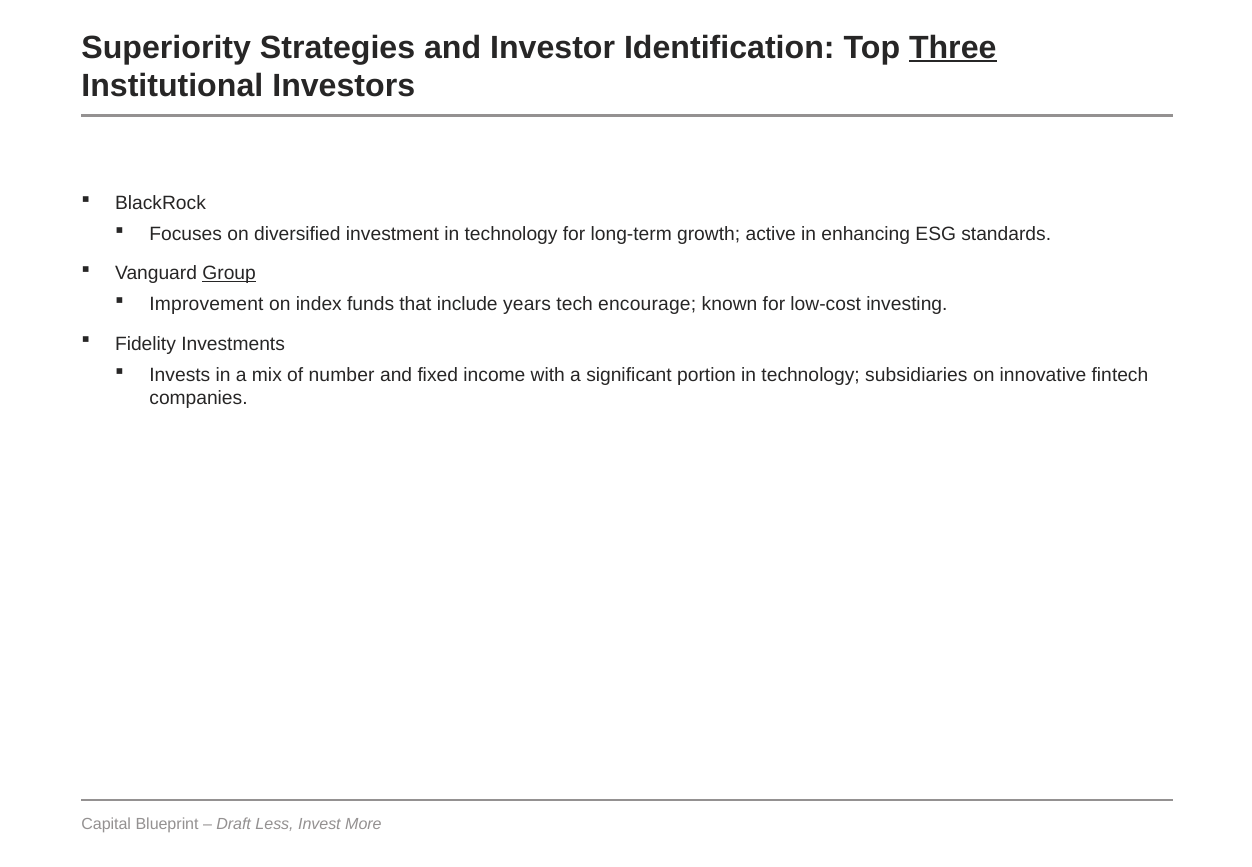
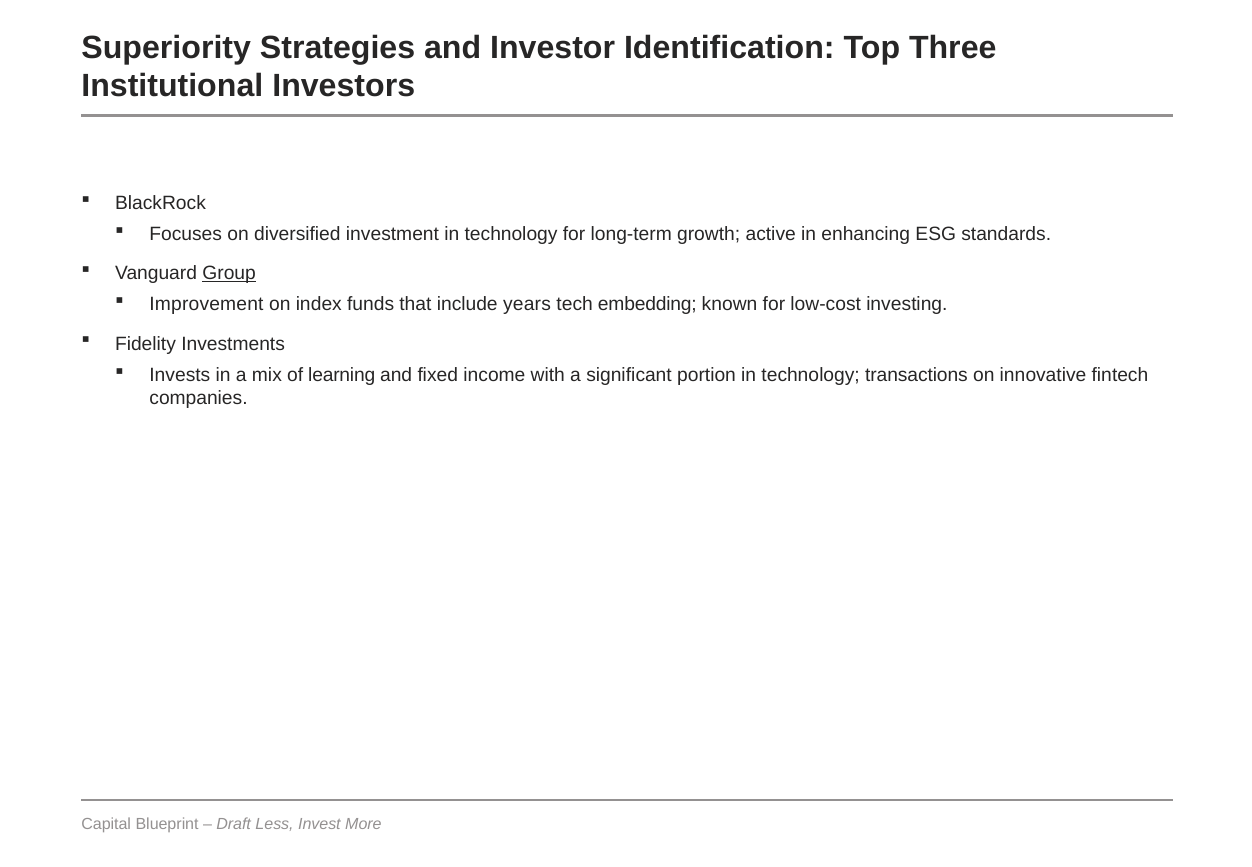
Three underline: present -> none (953, 48)
encourage: encourage -> embedding (647, 304)
number: number -> learning (342, 375)
subsidiaries: subsidiaries -> transactions (916, 375)
